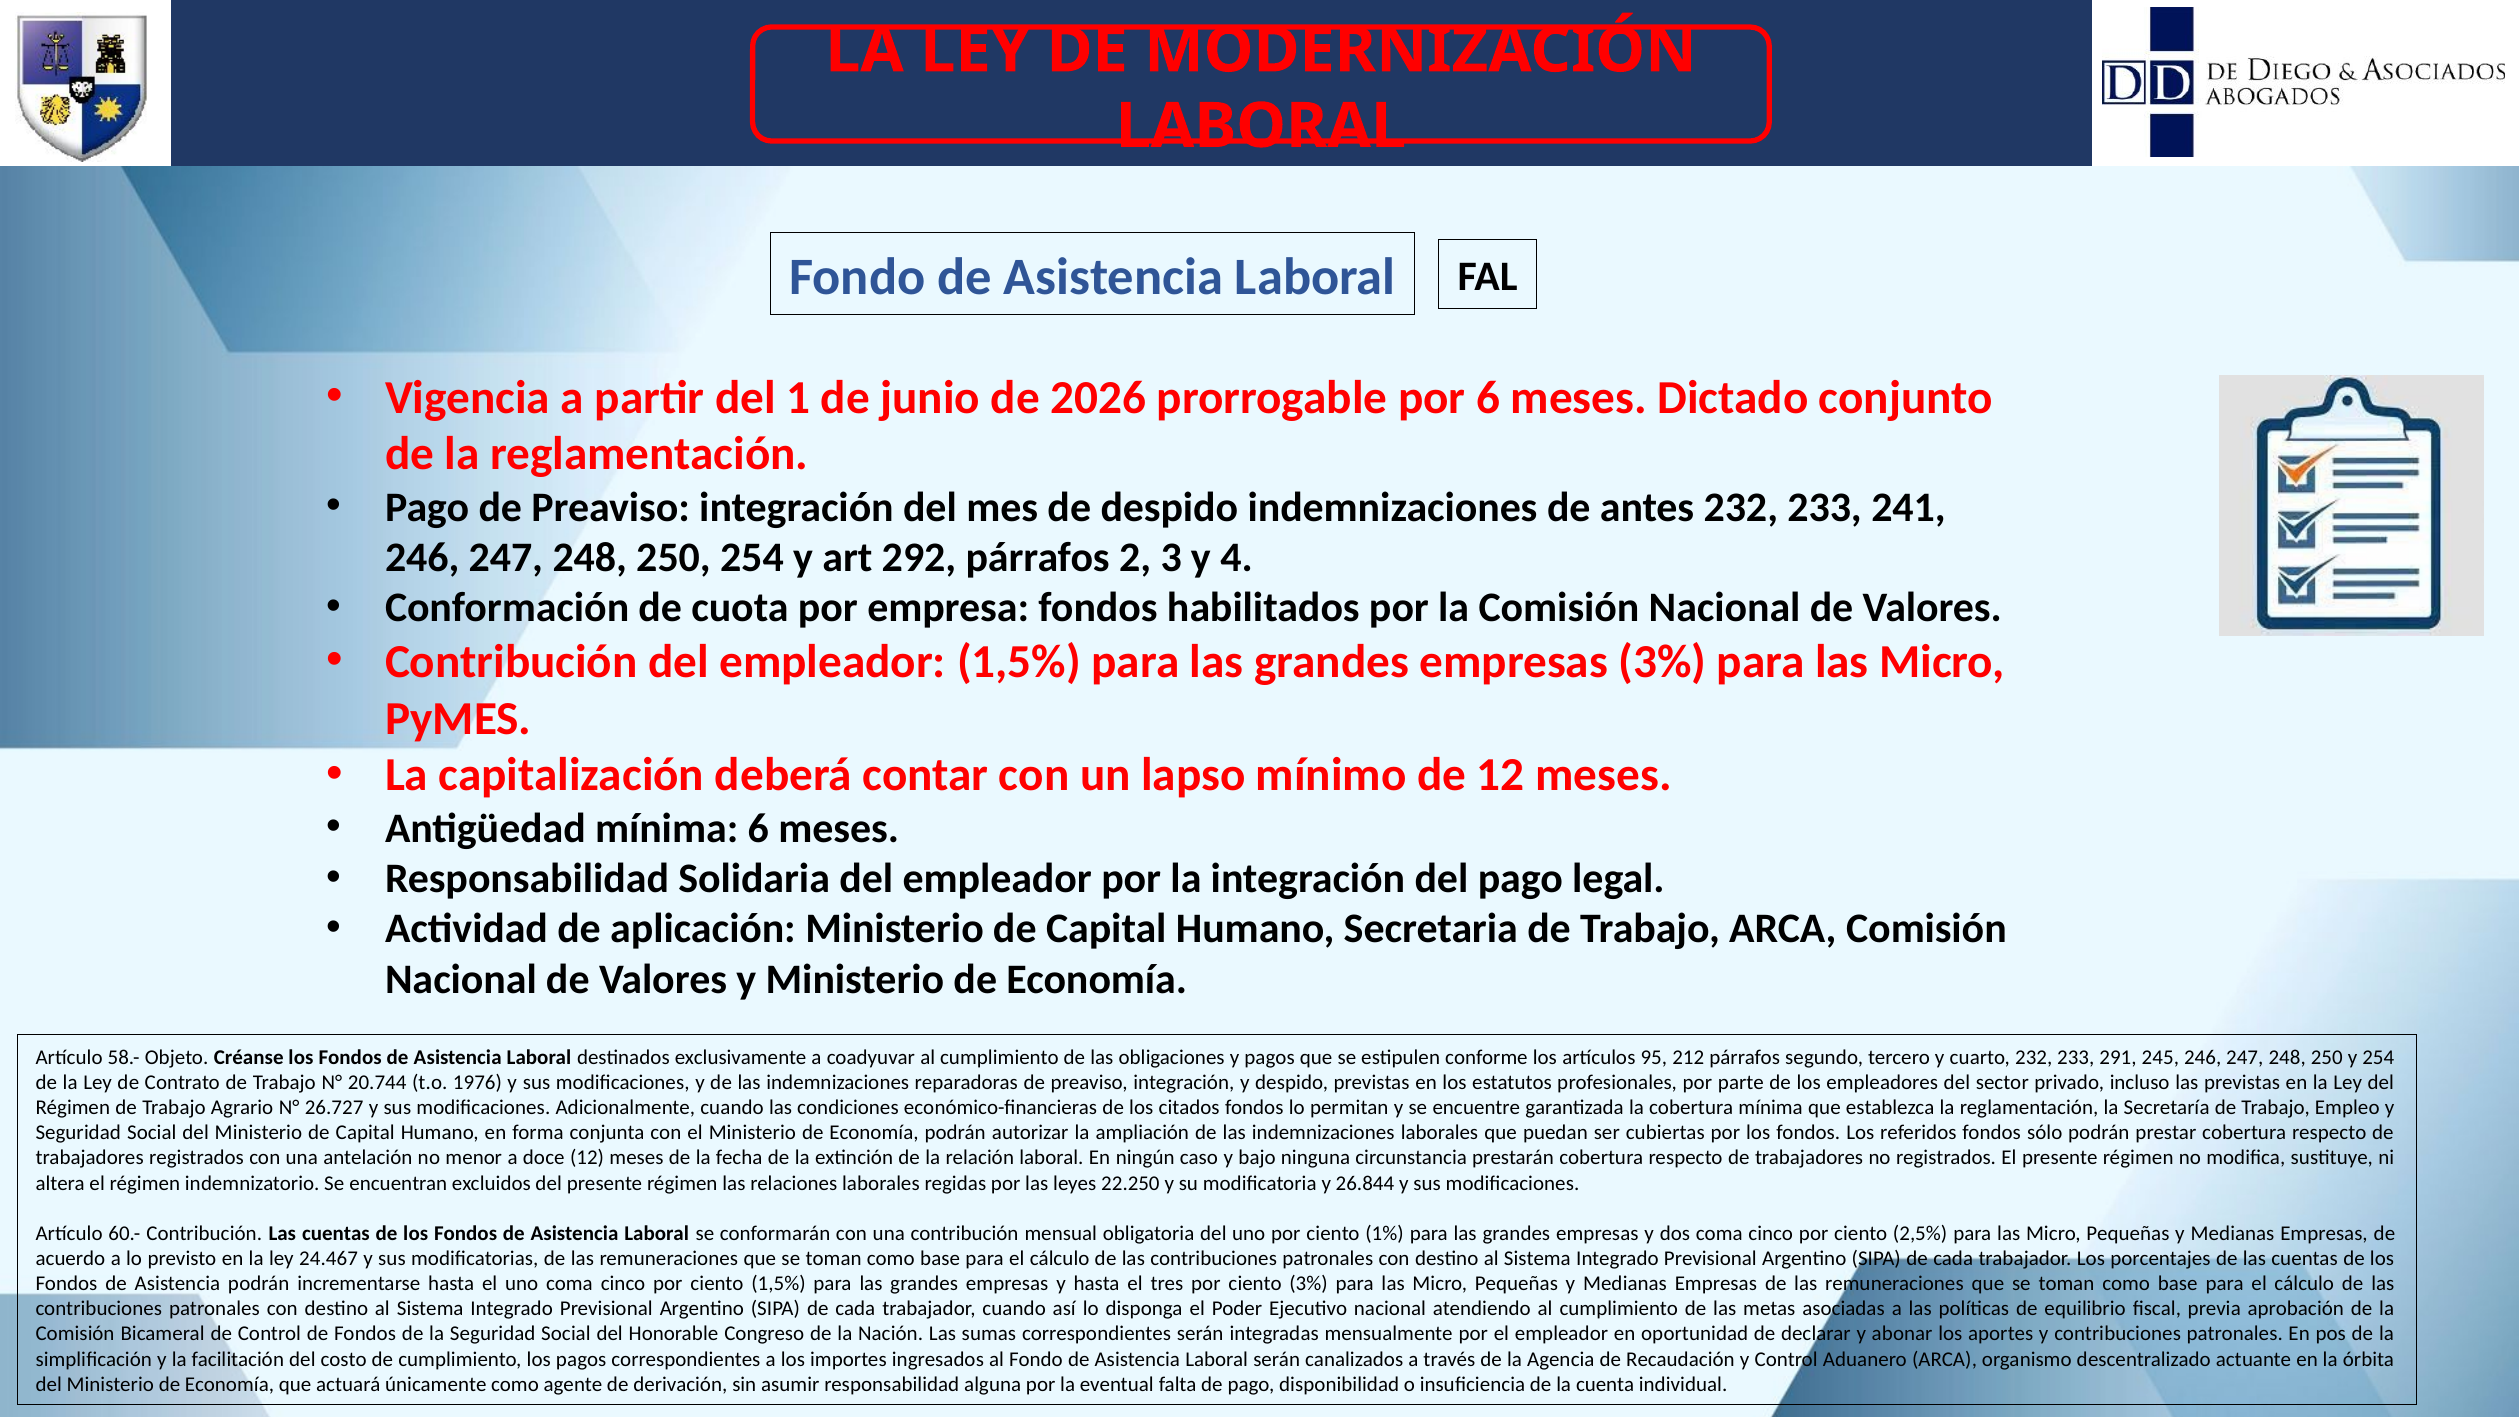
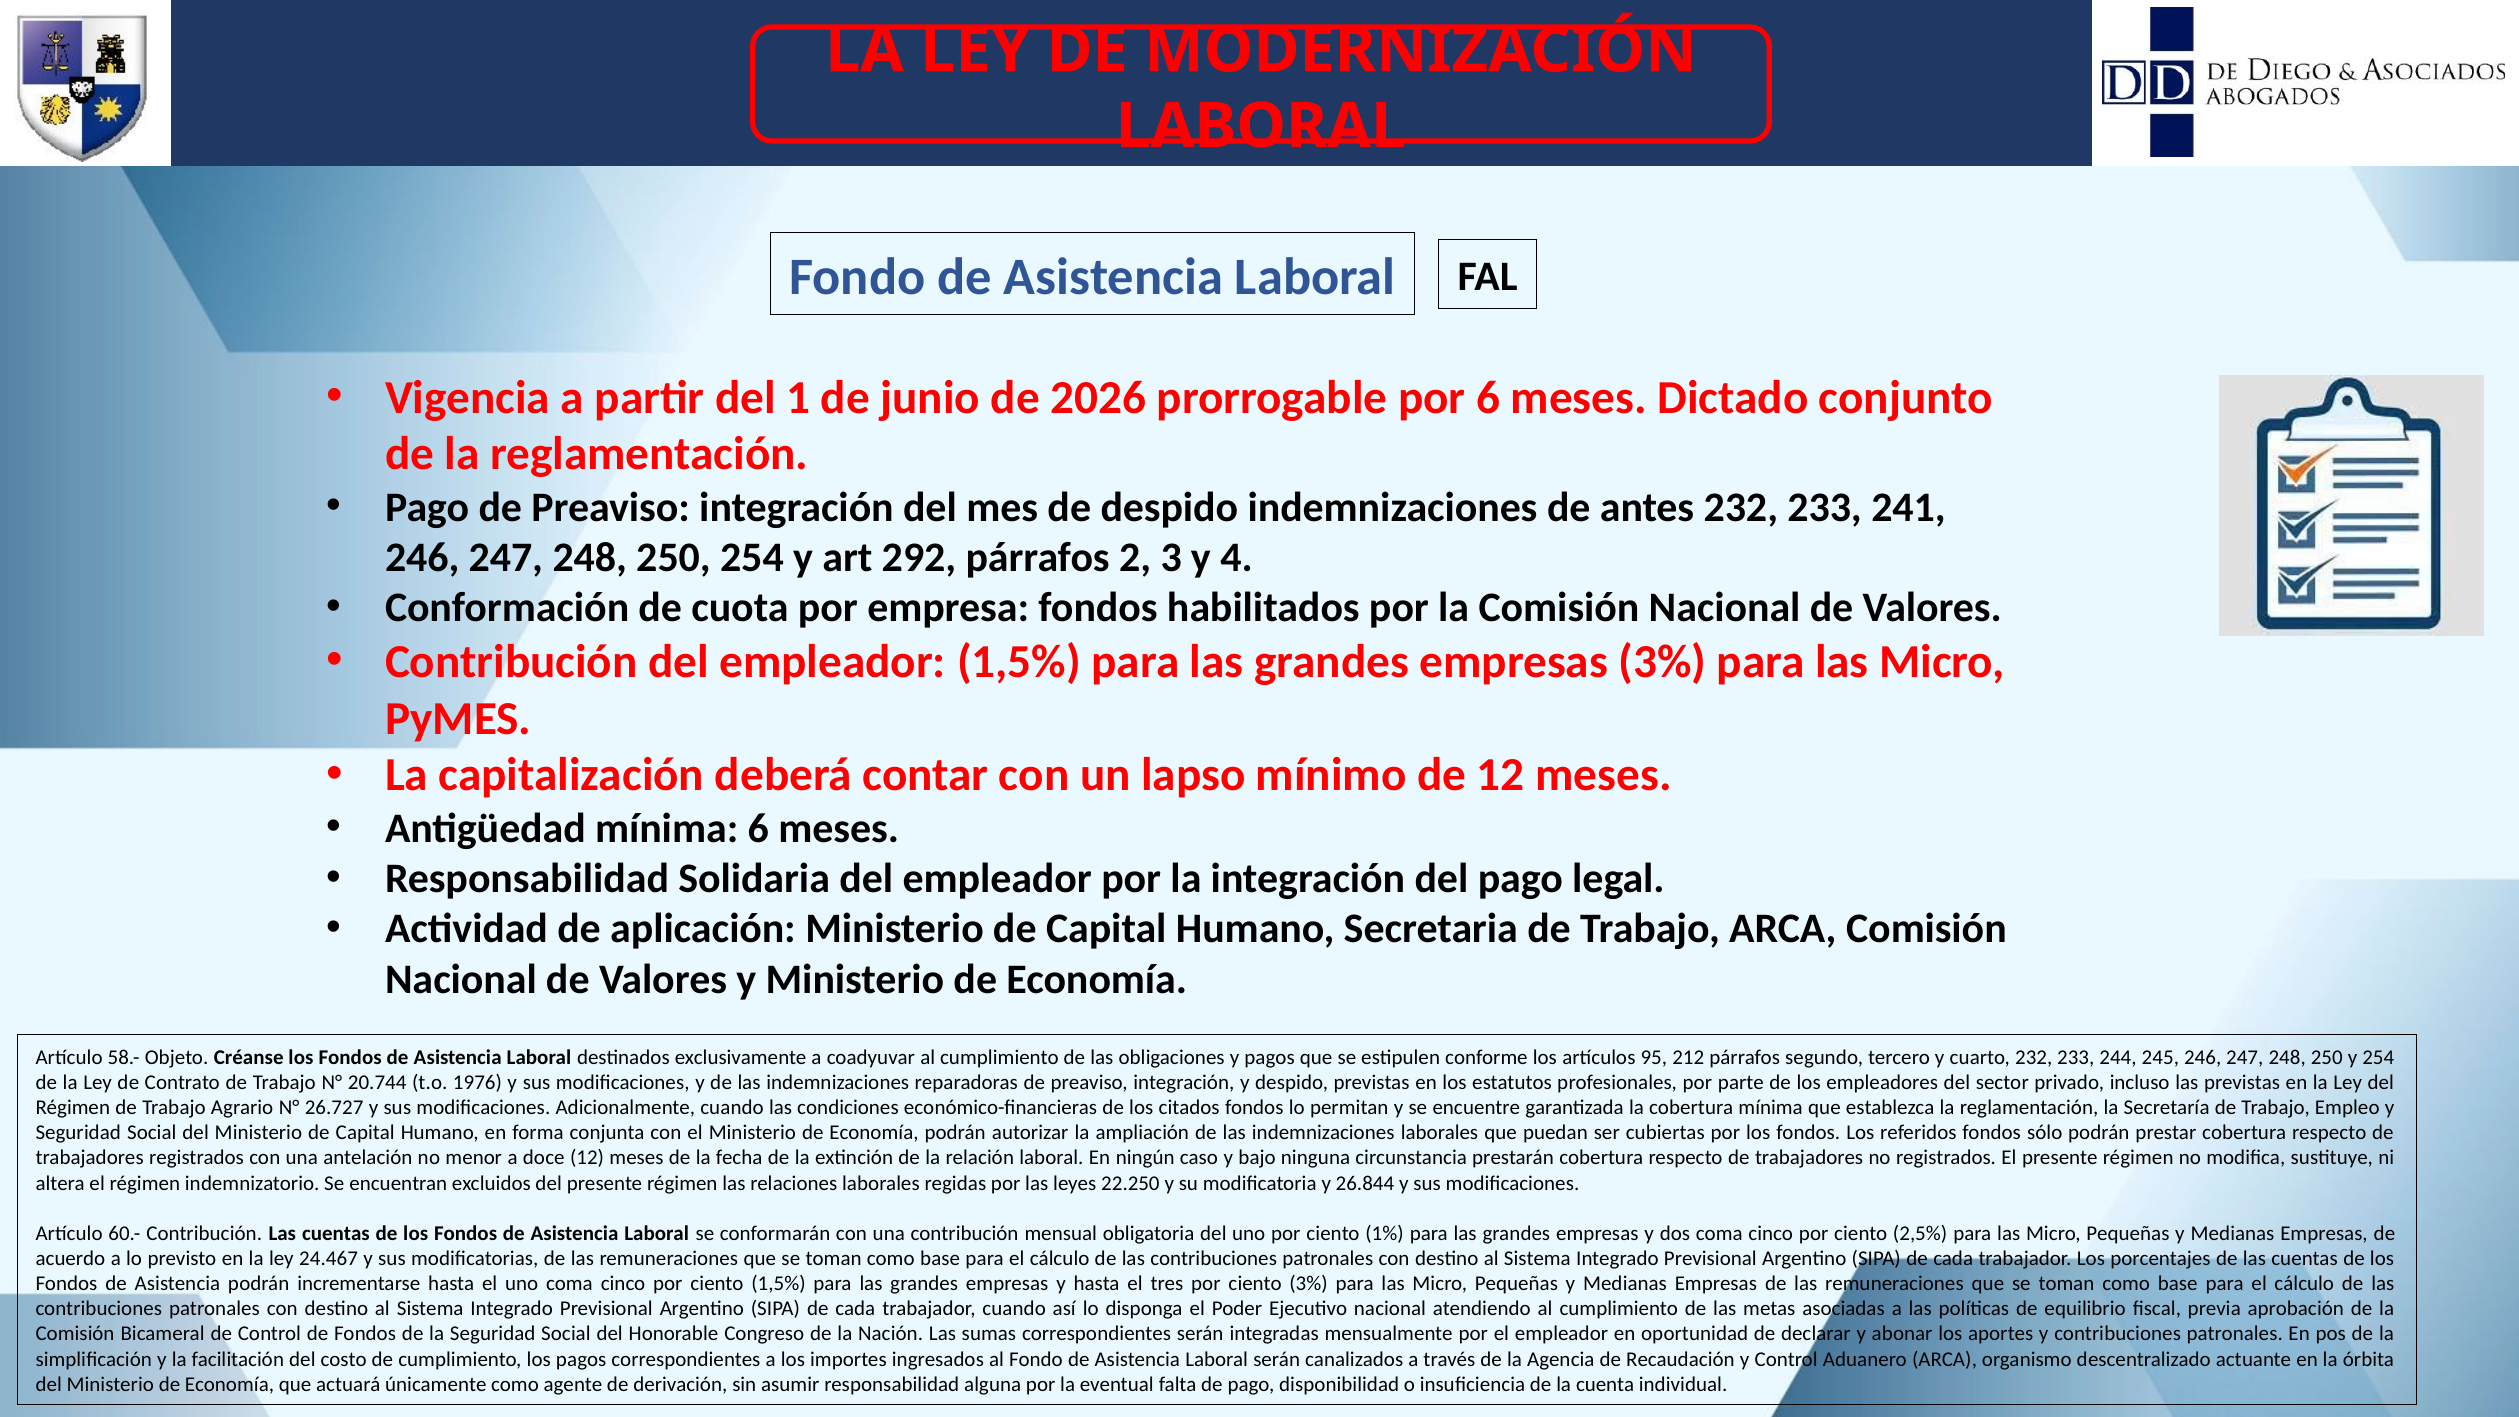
291: 291 -> 244 (2118, 1057)
